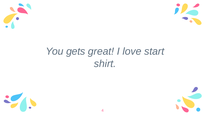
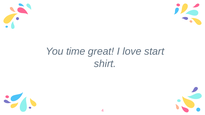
gets: gets -> time (76, 52)
